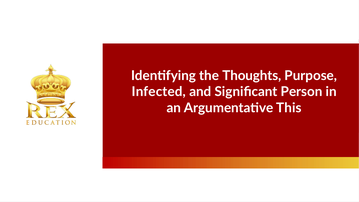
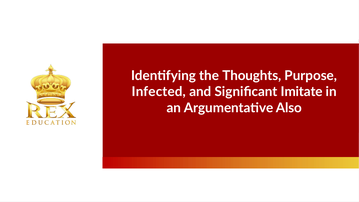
Person: Person -> Imitate (302, 92)
This: This -> Also (289, 108)
